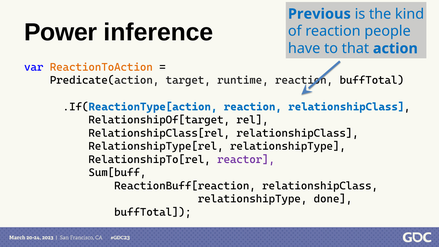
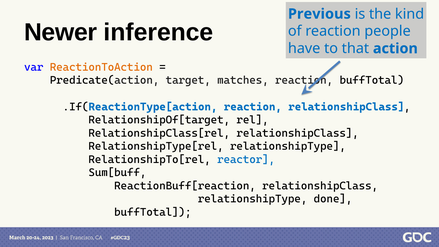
Power: Power -> Newer (61, 32)
runtime: runtime -> matches (243, 80)
reactor colour: purple -> blue (246, 159)
